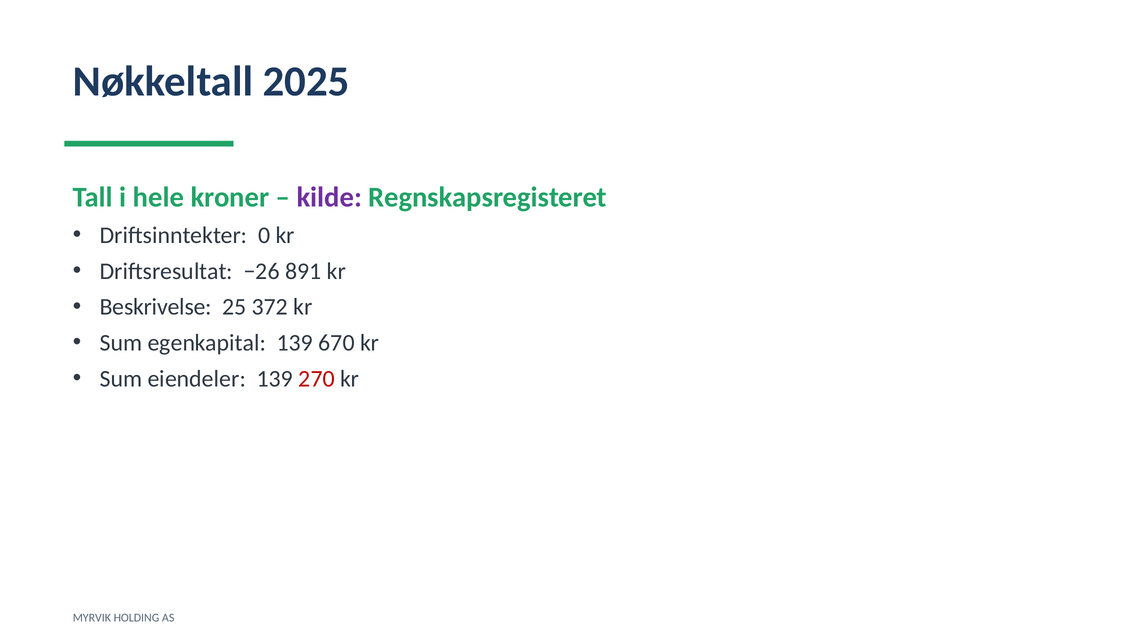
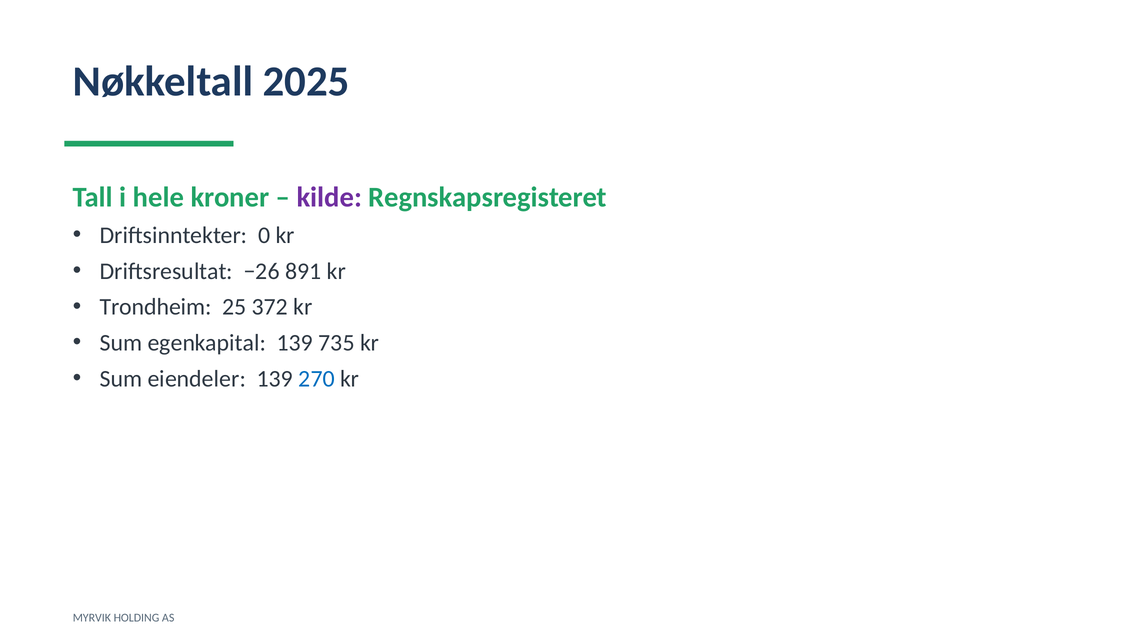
Beskrivelse: Beskrivelse -> Trondheim (156, 307)
670: 670 -> 735 (337, 343)
270 colour: red -> blue (317, 379)
